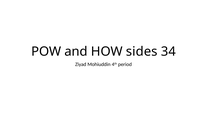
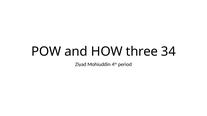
sides: sides -> three (142, 52)
